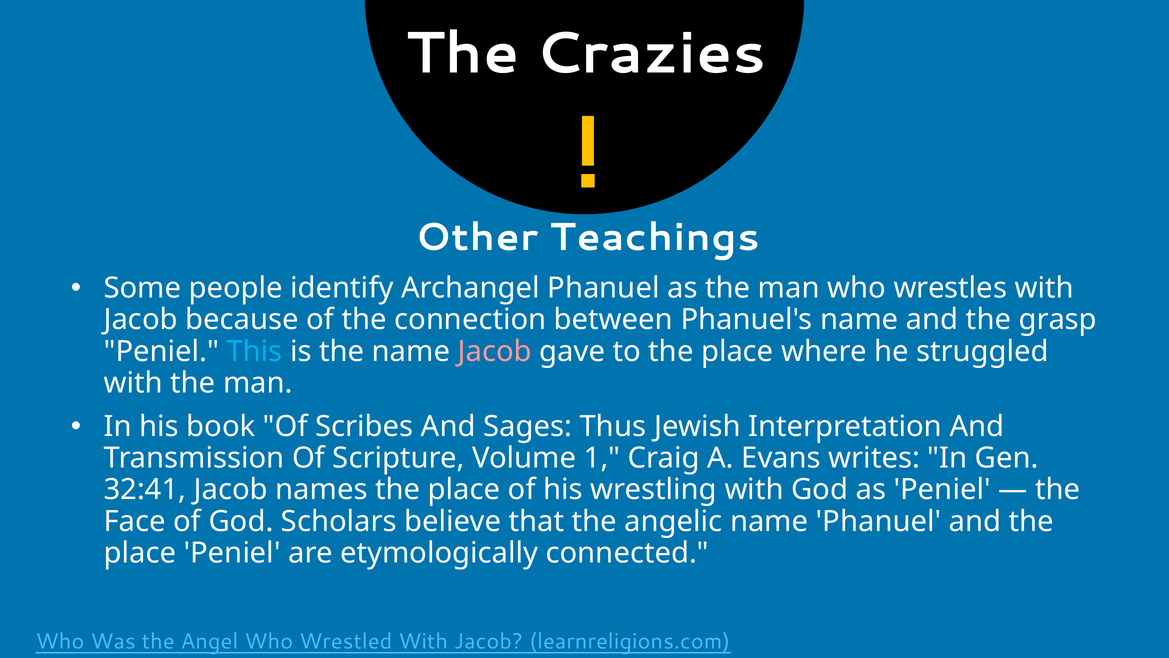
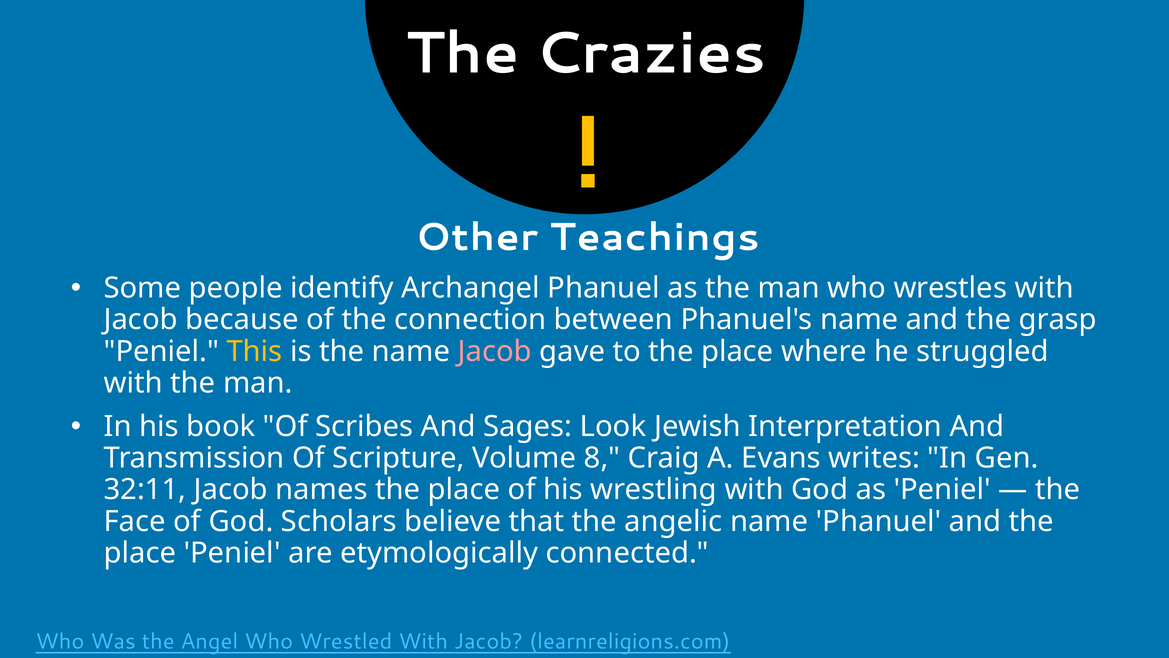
This colour: light blue -> yellow (255, 351)
Thus: Thus -> Look (613, 426)
1: 1 -> 8 (602, 458)
32:41: 32:41 -> 32:11 (145, 490)
